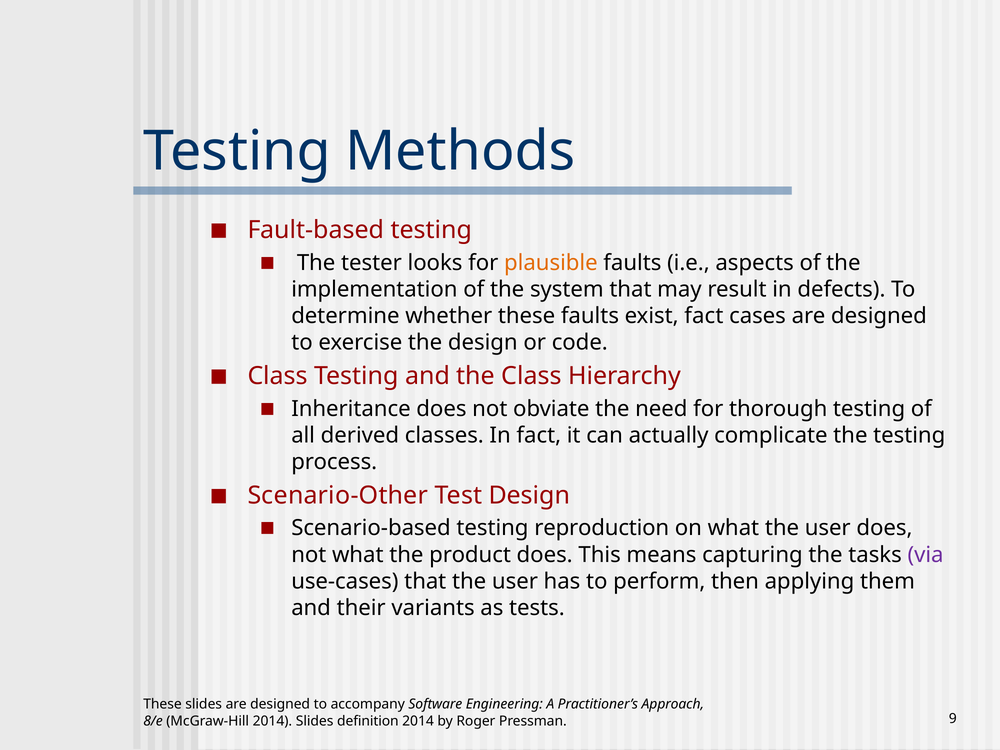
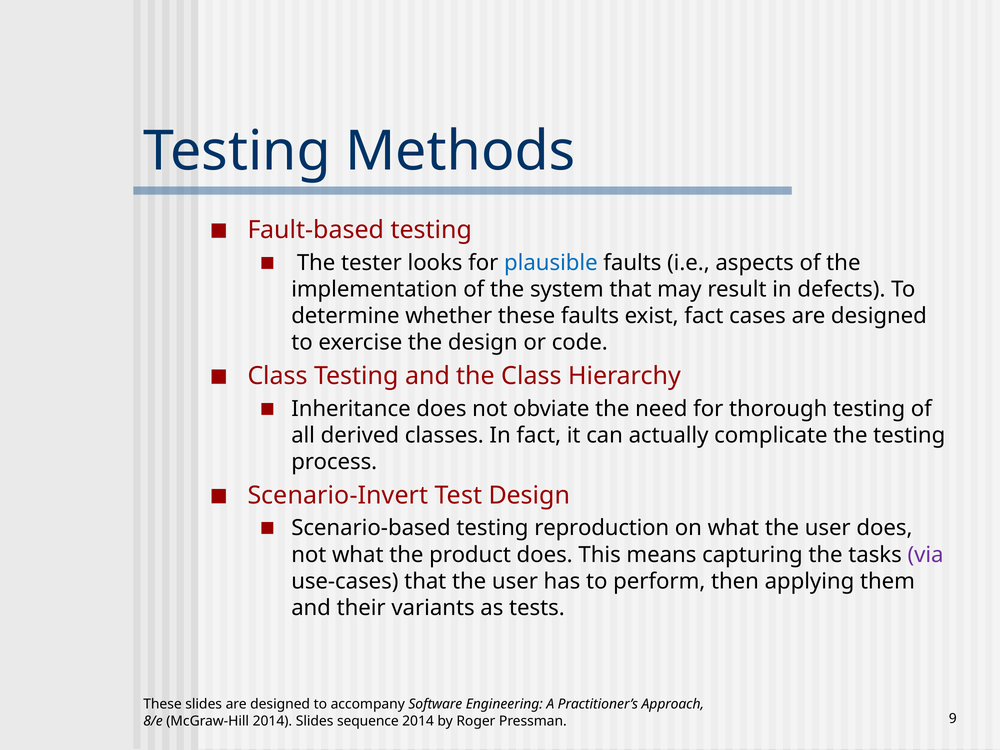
plausible colour: orange -> blue (551, 263)
Scenario-Other: Scenario-Other -> Scenario-Invert (338, 496)
definition: definition -> sequence (368, 721)
